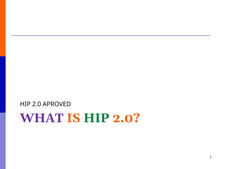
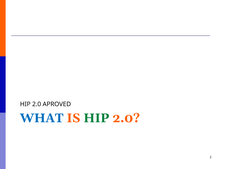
WHAT colour: purple -> blue (42, 118)
